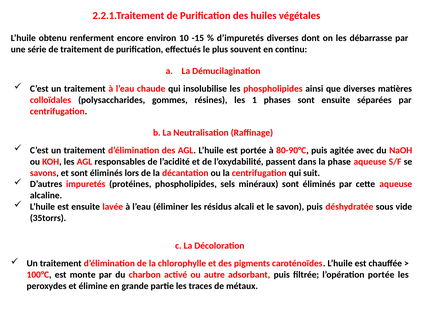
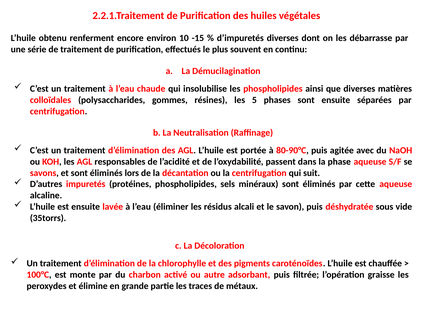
1: 1 -> 5 (254, 100)
l’opération portée: portée -> graisse (381, 275)
